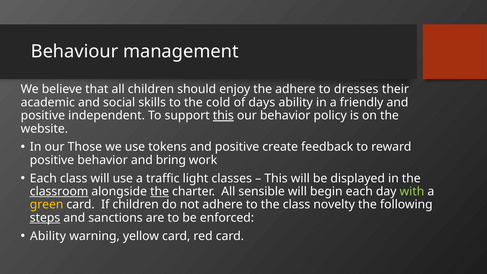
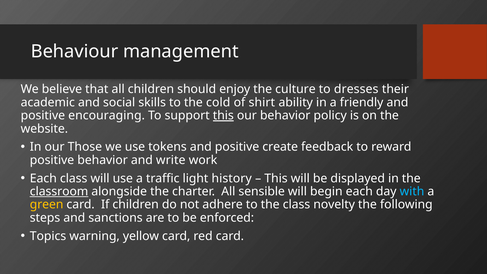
the adhere: adhere -> culture (295, 89)
days: days -> shirt (262, 102)
independent: independent -> encouraging (107, 116)
bring: bring -> write (171, 160)
classes: classes -> history (232, 178)
the underline: present -> none (160, 191)
with colour: light green -> light blue (412, 191)
steps underline: present -> none (45, 218)
Ability: Ability -> Topics (48, 236)
